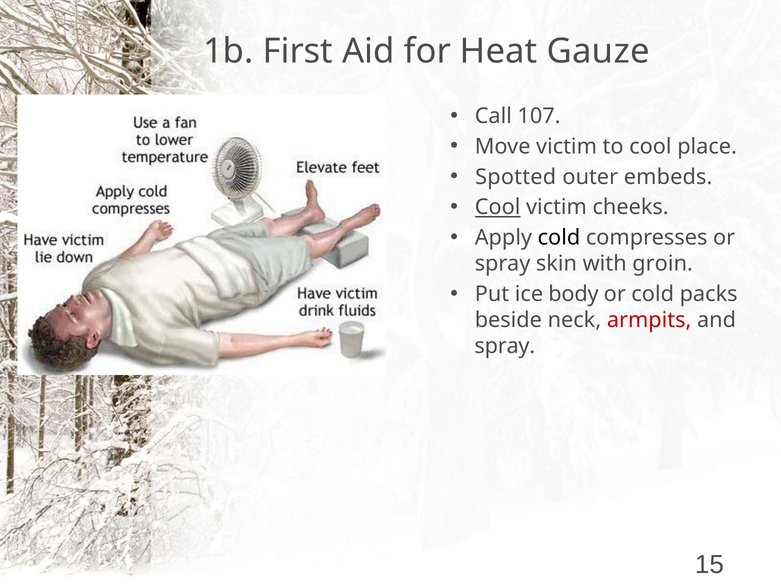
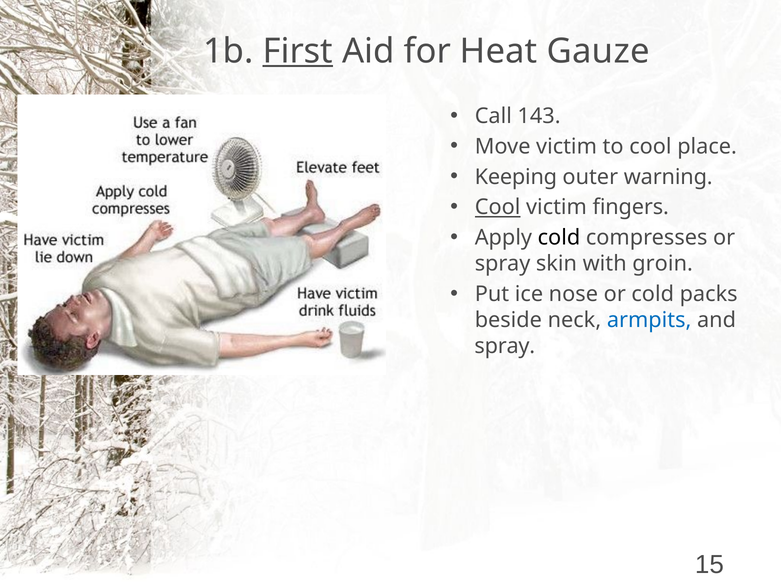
First underline: none -> present (298, 51)
107: 107 -> 143 (539, 116)
Spotted: Spotted -> Keeping (516, 177)
embeds: embeds -> warning (668, 177)
cheeks: cheeks -> fingers (631, 207)
body: body -> nose (573, 294)
armpits colour: red -> blue (649, 320)
